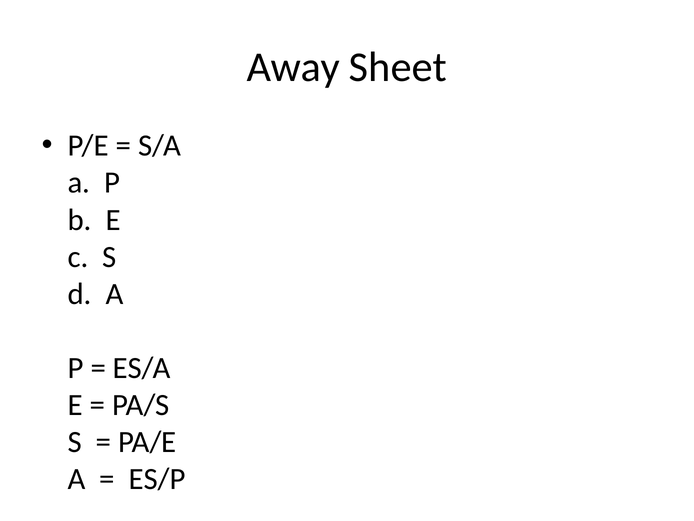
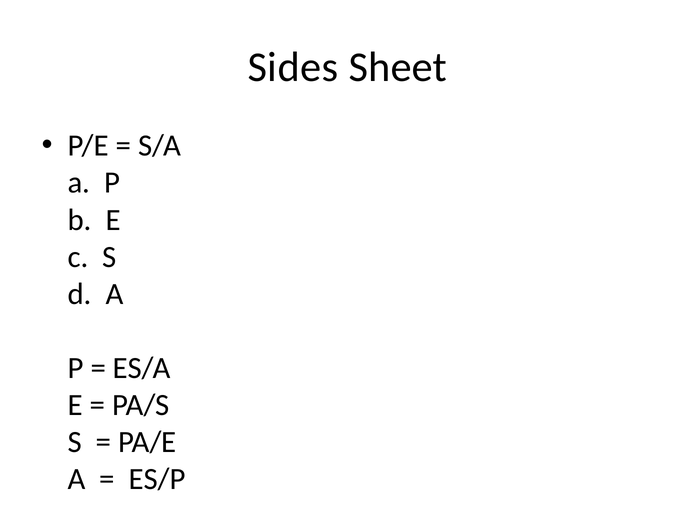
Away: Away -> Sides (293, 67)
